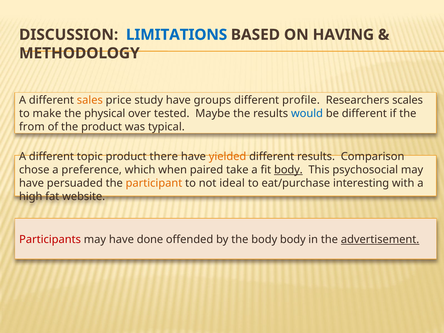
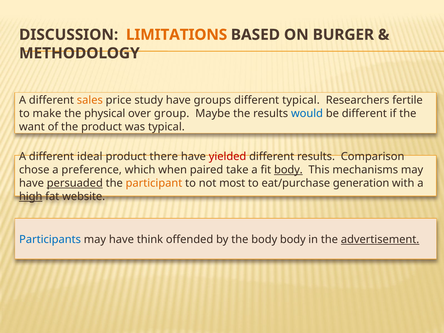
LIMITATIONS colour: blue -> orange (177, 35)
HAVING: HAVING -> BURGER (343, 35)
different profile: profile -> typical (301, 100)
scales: scales -> fertile (408, 100)
tested: tested -> group (172, 114)
from: from -> want (32, 127)
topic: topic -> ideal (90, 157)
yielded colour: orange -> red (228, 157)
psychosocial: psychosocial -> mechanisms (365, 170)
persuaded underline: none -> present (75, 183)
ideal: ideal -> most (232, 183)
interesting: interesting -> generation (361, 183)
high underline: none -> present (31, 196)
Participants colour: red -> blue (50, 239)
done: done -> think (150, 239)
